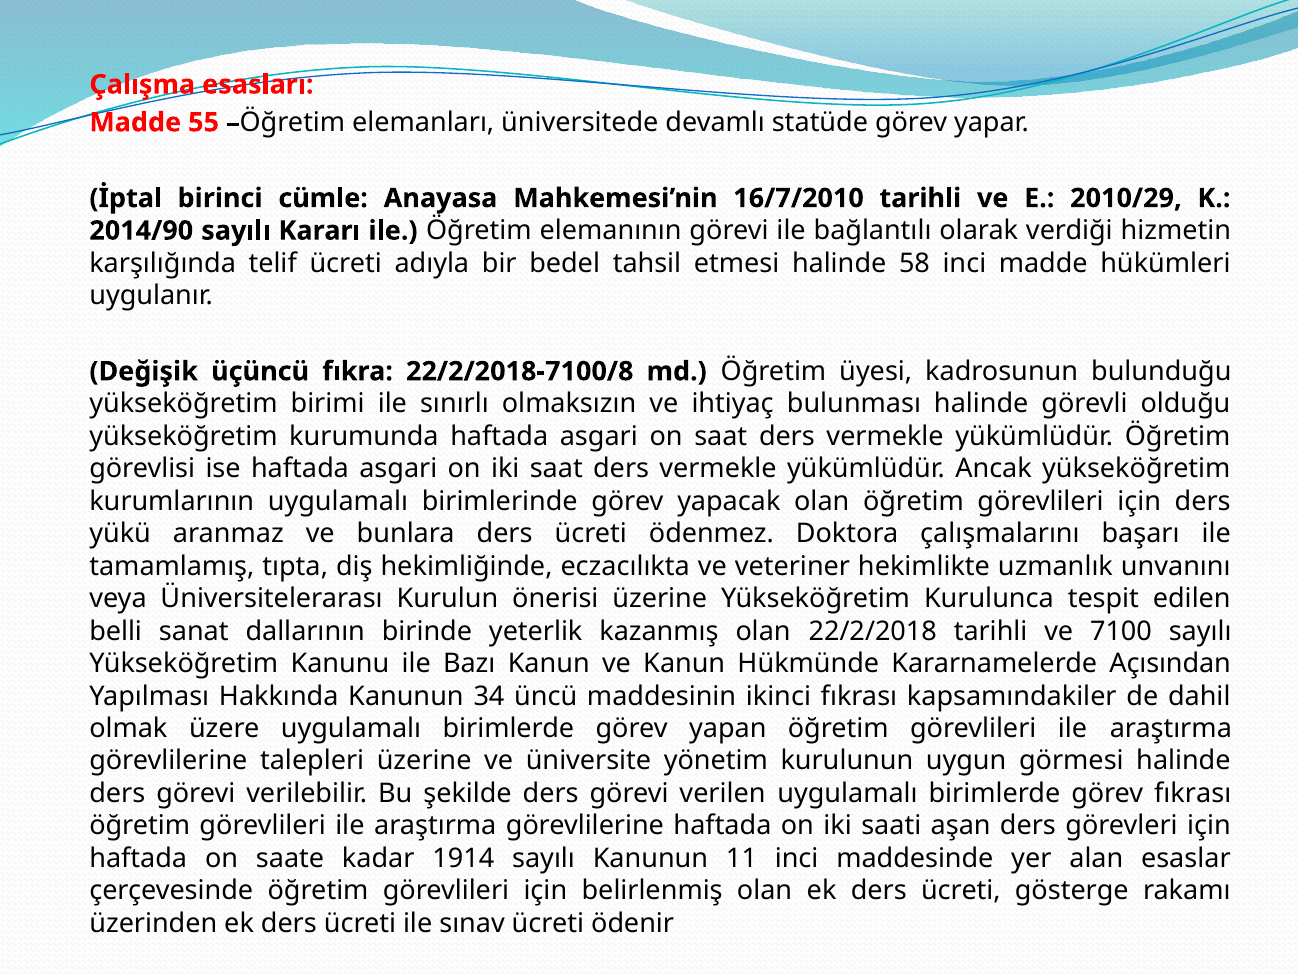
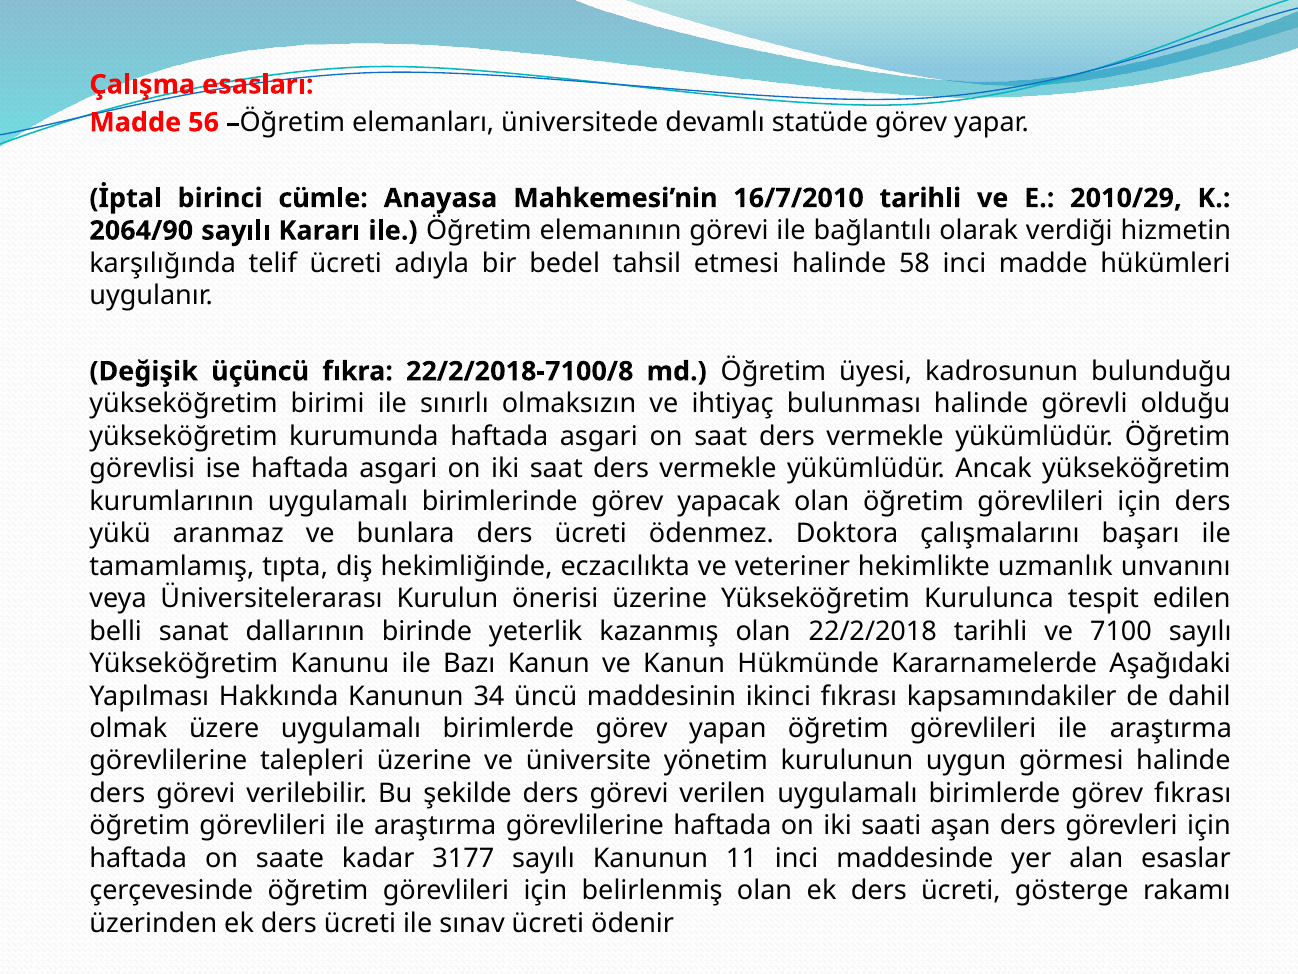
55: 55 -> 56 (204, 122)
2014/90: 2014/90 -> 2064/90 (141, 231)
Açısından: Açısından -> Aşağıdaki (1170, 663)
1914: 1914 -> 3177 (463, 858)
